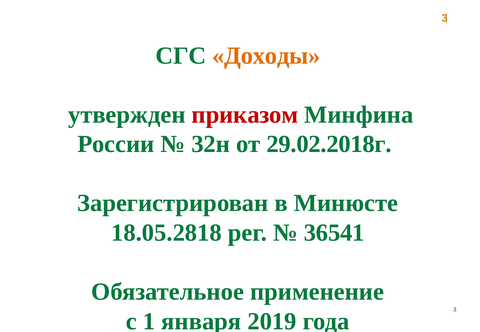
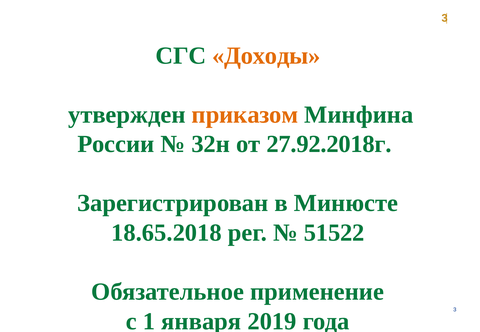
приказом colour: red -> orange (245, 115)
29.02.2018г: 29.02.2018г -> 27.92.2018г (329, 144)
18.05.2818: 18.05.2818 -> 18.65.2018 (167, 233)
36541: 36541 -> 51522 (334, 233)
